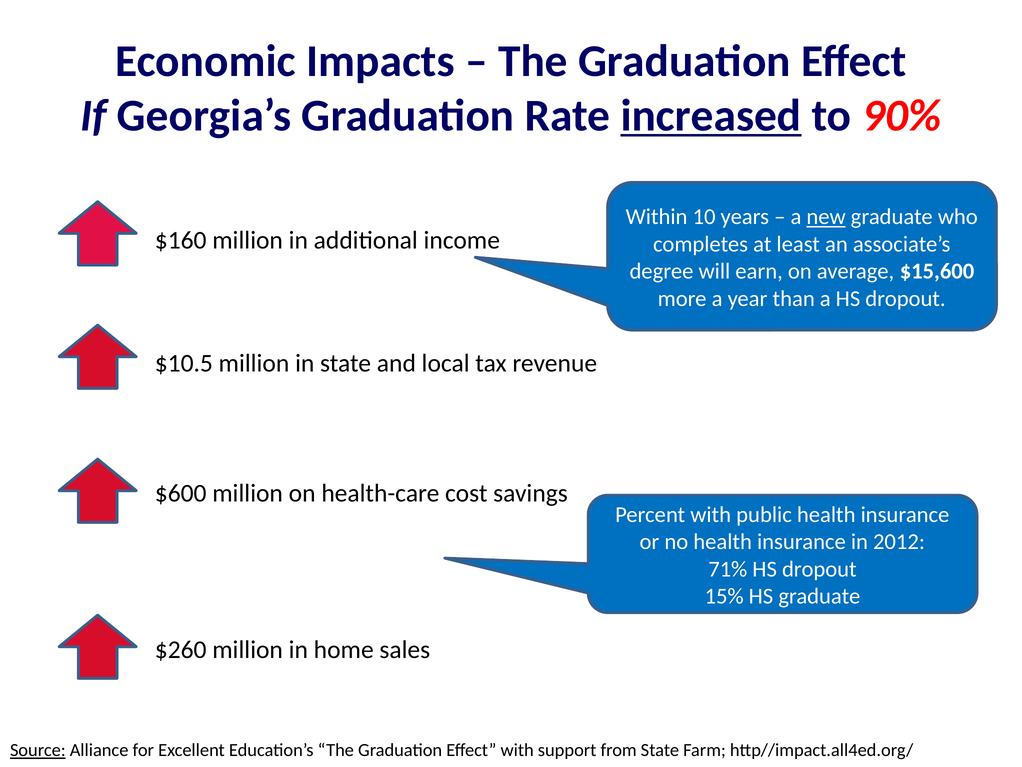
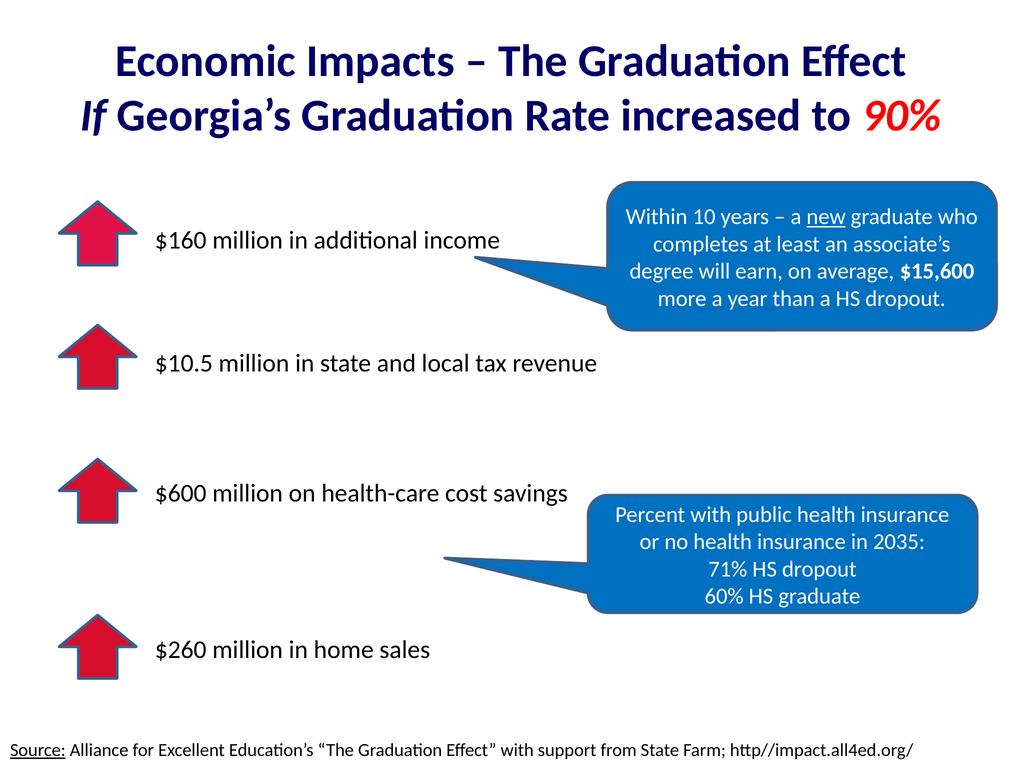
increased underline: present -> none (711, 115)
2012: 2012 -> 2035 (899, 541)
15%: 15% -> 60% (724, 596)
